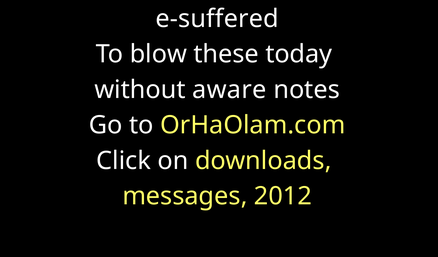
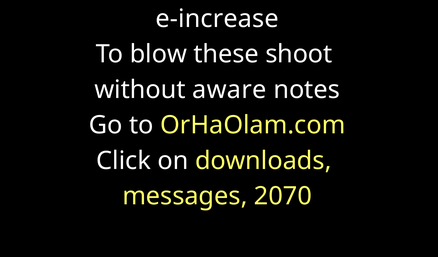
e-suffered: e-suffered -> e-increase (217, 19)
today: today -> shoot (299, 54)
2012: 2012 -> 2070 (283, 196)
